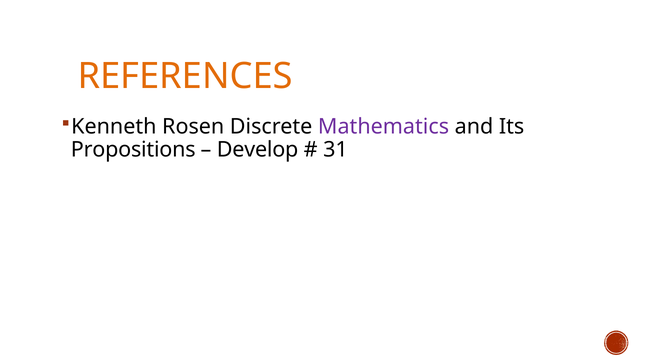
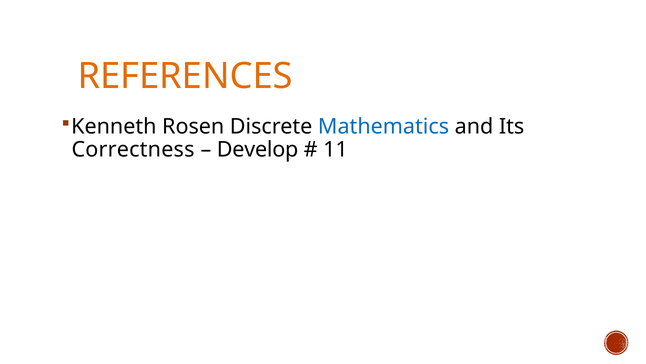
Mathematics colour: purple -> blue (384, 126)
Propositions: Propositions -> Correctness (133, 150)
31: 31 -> 11 (335, 150)
